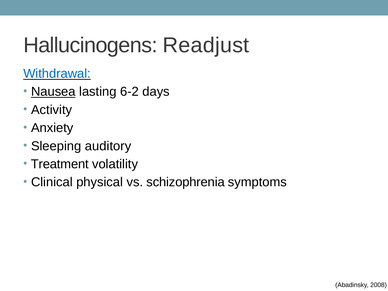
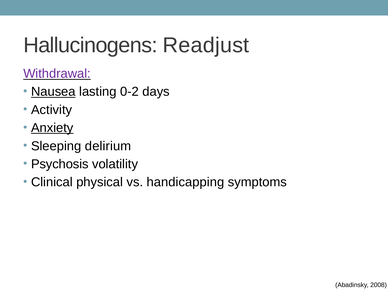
Withdrawal colour: blue -> purple (57, 74)
6-2: 6-2 -> 0-2 (129, 92)
Anxiety underline: none -> present (52, 128)
auditory: auditory -> delirium (108, 146)
Treatment: Treatment -> Psychosis (60, 164)
schizophrenia: schizophrenia -> handicapping (185, 182)
